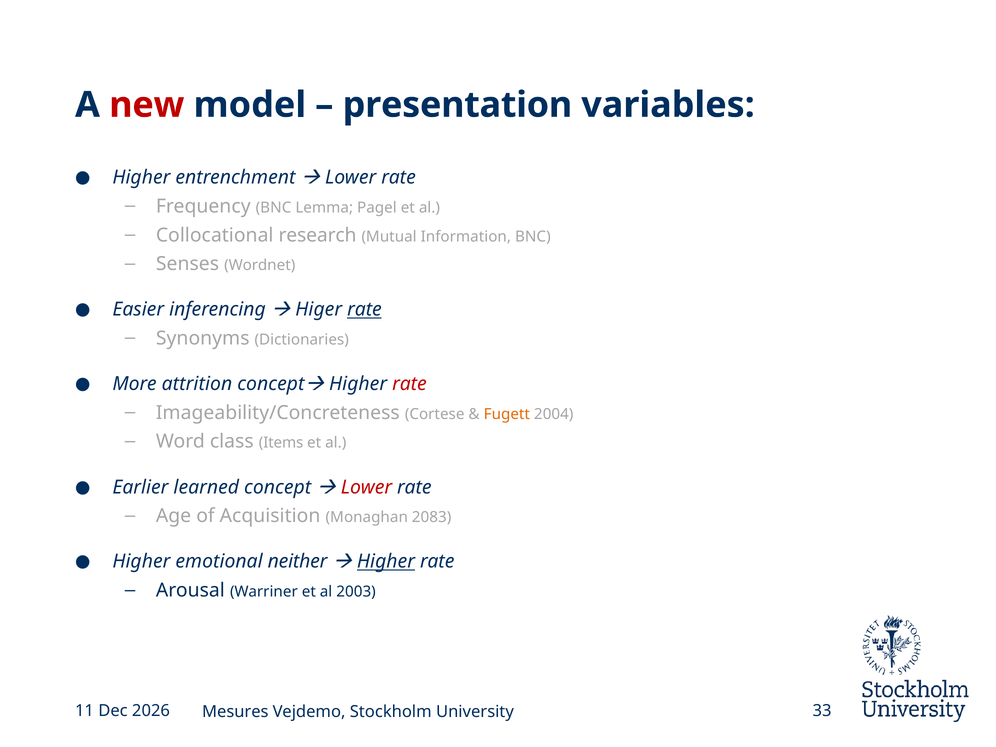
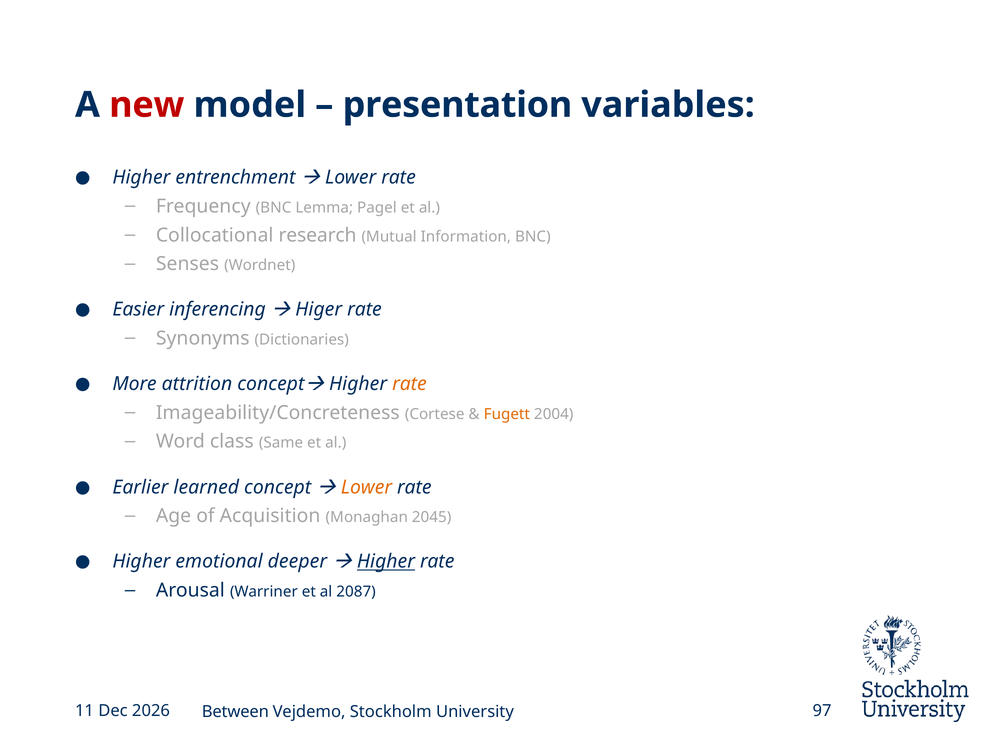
rate underline: present -> none (364, 310)
rate colour: red -> orange (409, 384)
Items: Items -> Same (281, 443)
Lower colour: red -> orange (366, 487)
2083: 2083 -> 2045 (432, 517)
neither: neither -> deeper (297, 562)
2003: 2003 -> 2087 (356, 592)
Mesures: Mesures -> Between (235, 712)
33: 33 -> 97 (822, 711)
